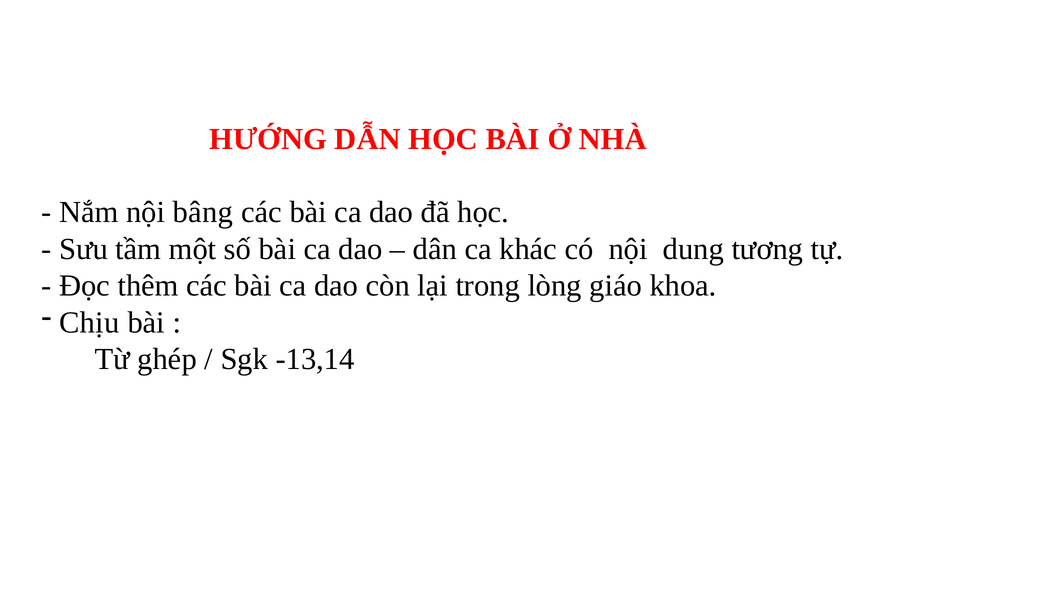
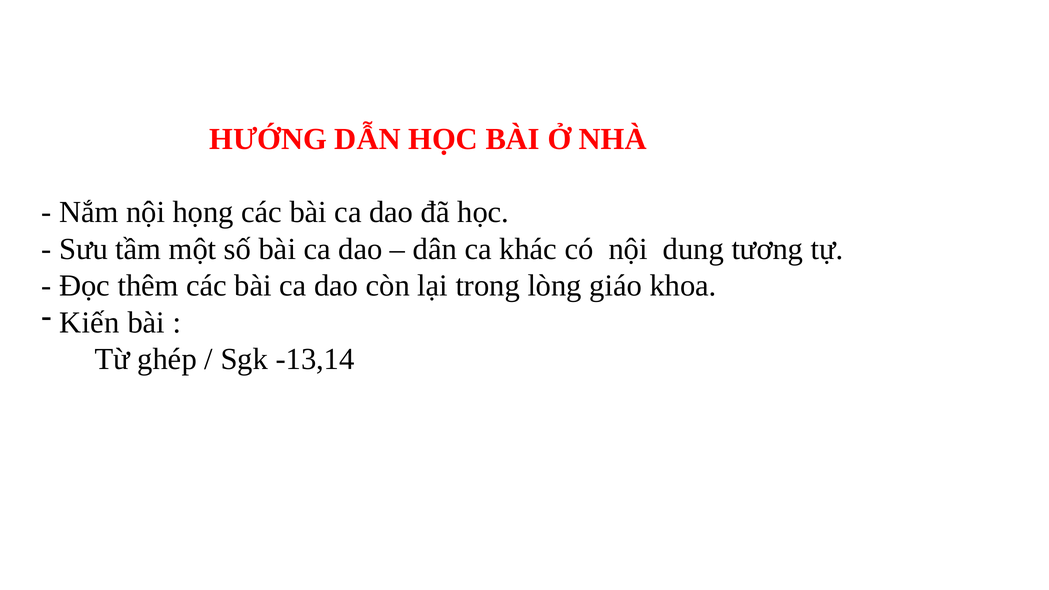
bâng: bâng -> họng (203, 212)
Chịu: Chịu -> Kiến (89, 323)
